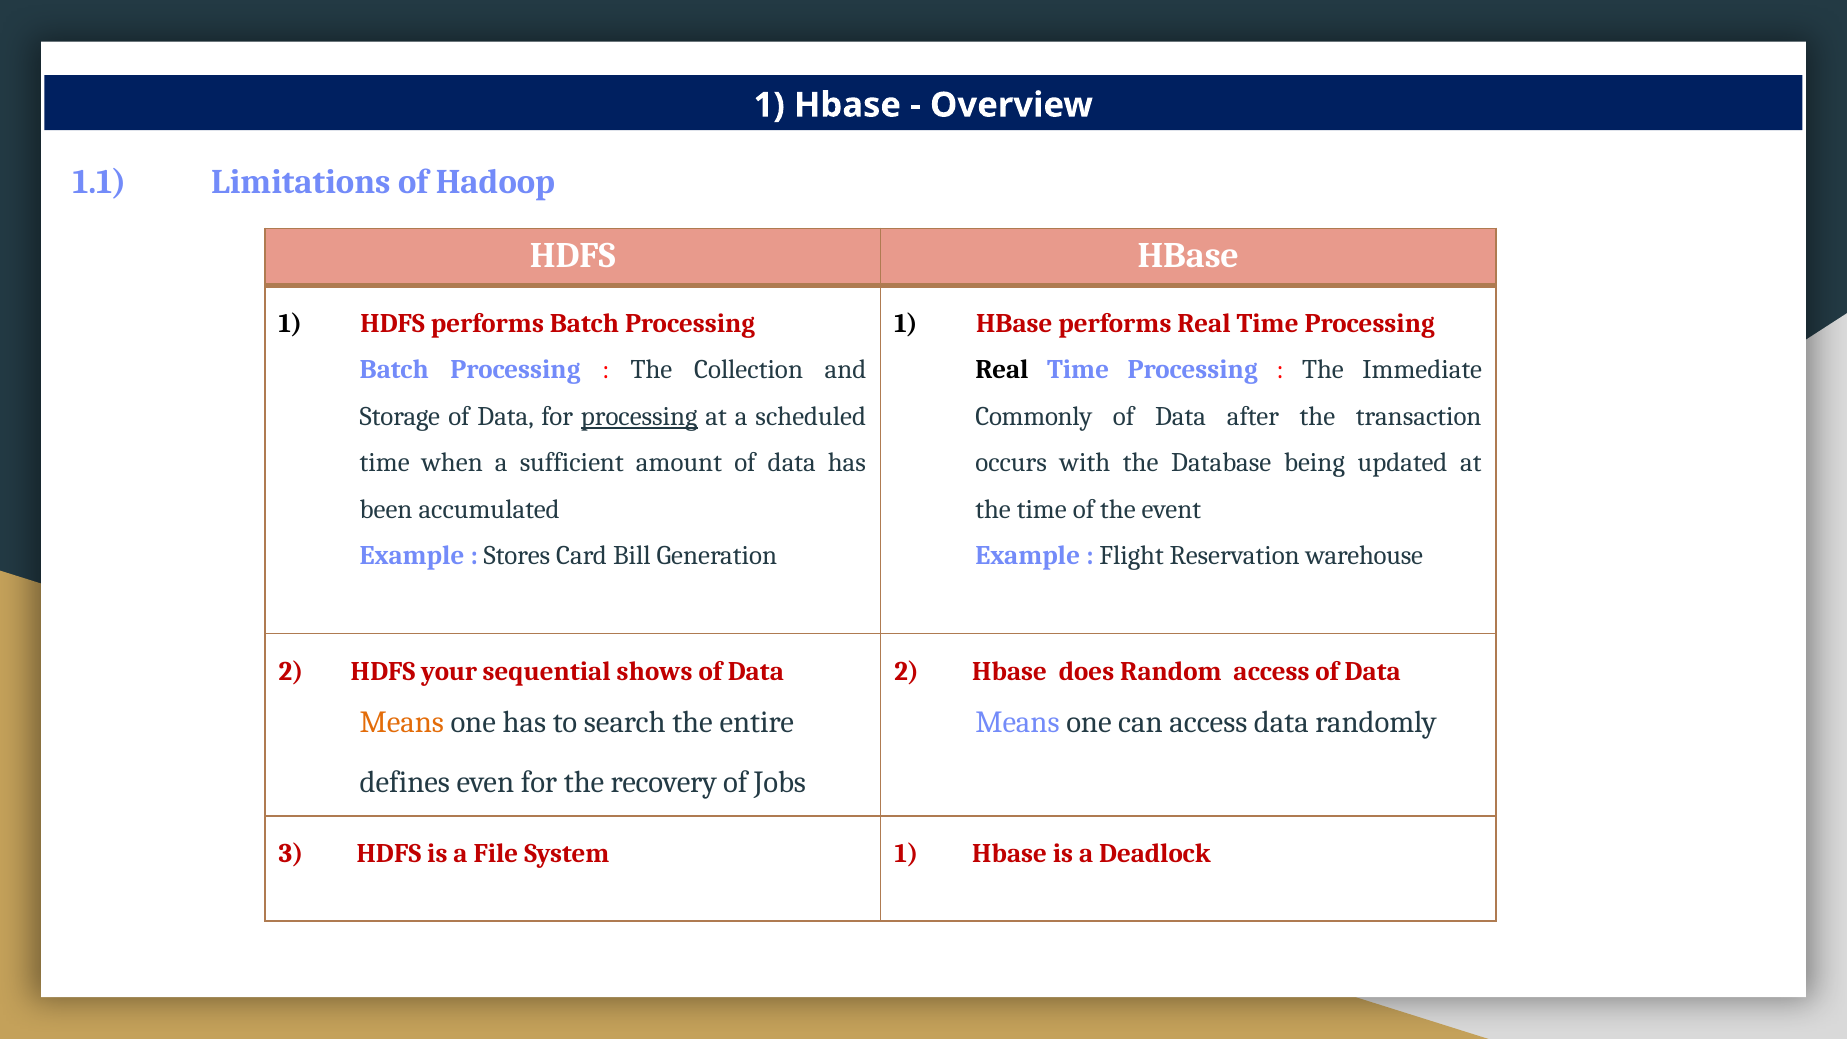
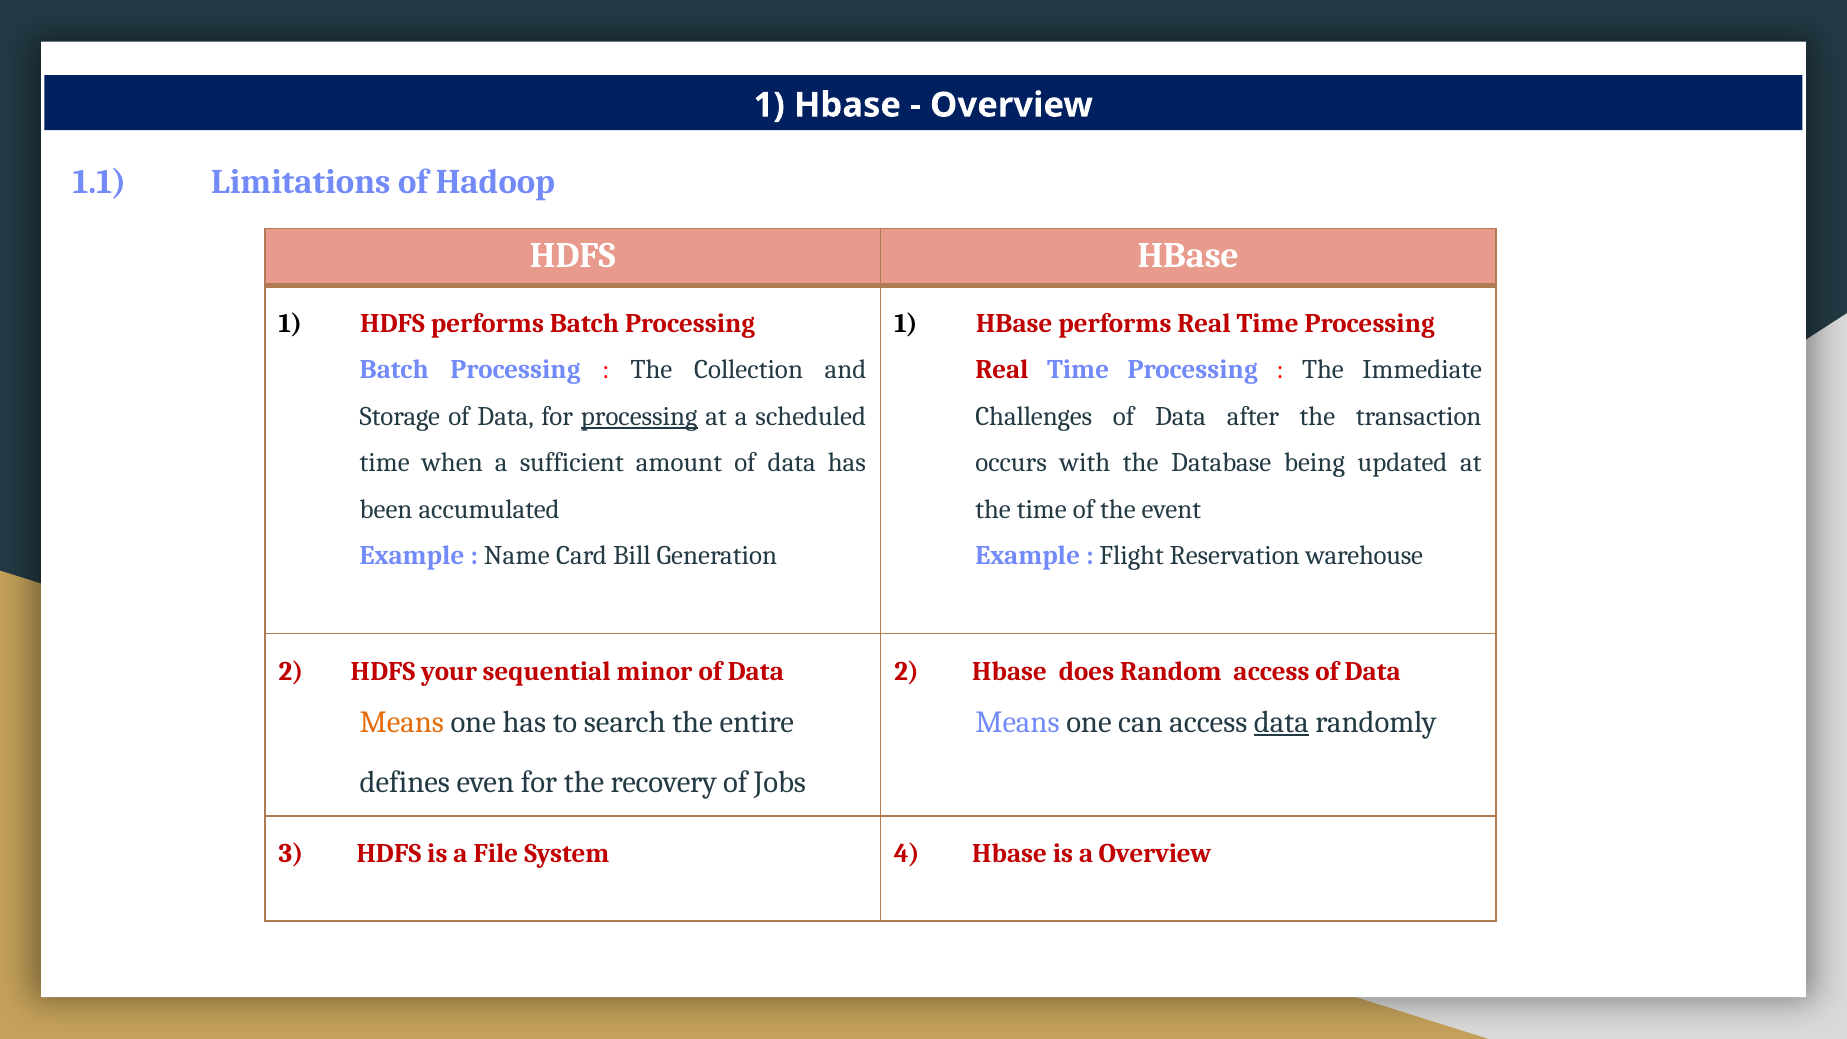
Real colour: black -> red (1002, 370)
Commonly: Commonly -> Challenges (1034, 416)
Stores: Stores -> Name (517, 556)
shows: shows -> minor (655, 671)
data underline: none -> present (1281, 722)
System 1: 1 -> 4 (907, 854)
a Deadlock: Deadlock -> Overview (1155, 854)
